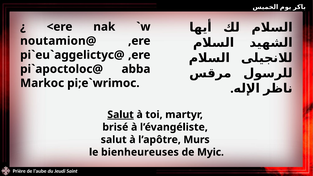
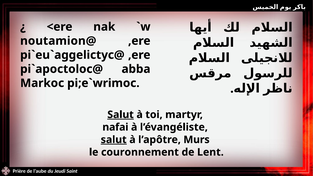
brisé: brisé -> nafai (115, 127)
salut underline: none -> present (114, 140)
bienheureuses: bienheureuses -> couronnement (140, 152)
Myic: Myic -> Lent (210, 152)
